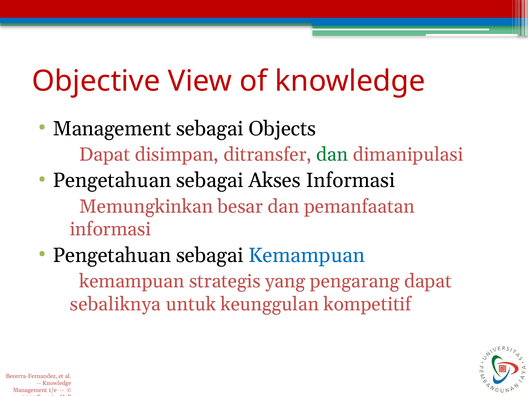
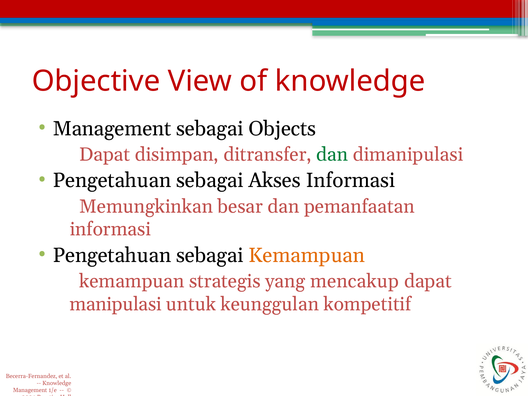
Kemampuan colour: blue -> orange (307, 255)
pengarang: pengarang -> mencakup (355, 281)
sebaliknya: sebaliknya -> manipulasi (116, 304)
